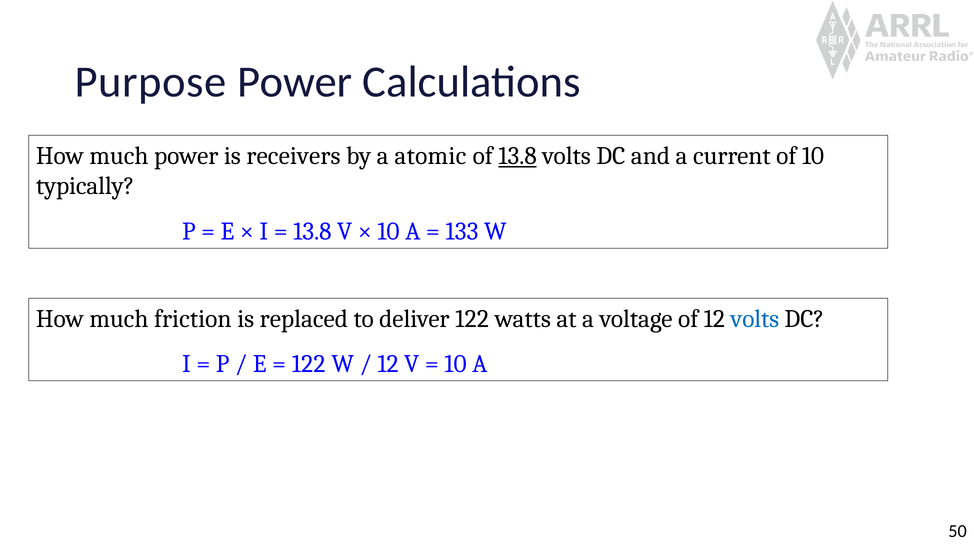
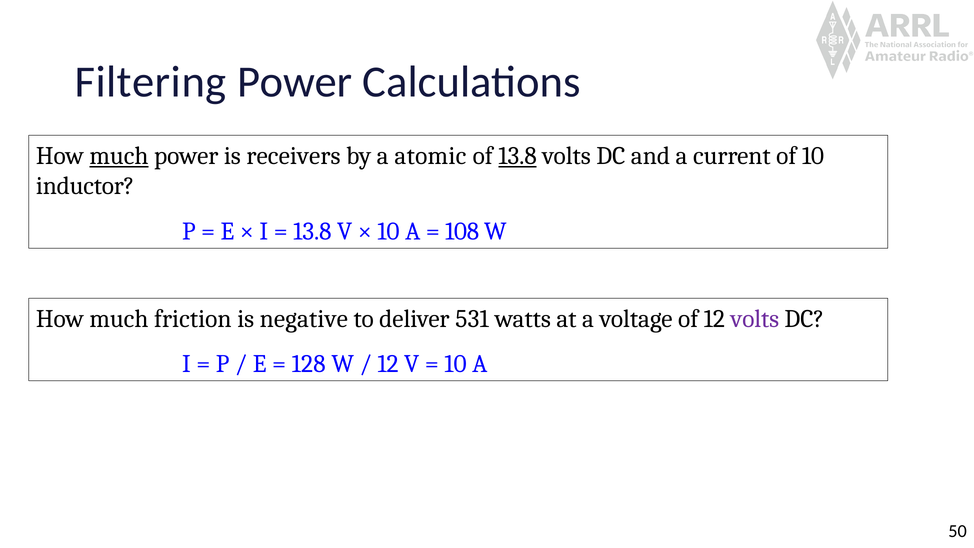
Purpose: Purpose -> Filtering (151, 82)
much underline: none -> present (119, 156)
typically: typically -> inductor (85, 186)
133: 133 -> 108 (462, 231)
replaced: replaced -> negative (304, 319)
deliver 122: 122 -> 531 (472, 319)
volts colour: blue -> purple (755, 319)
122: 122 -> 128 (309, 364)
